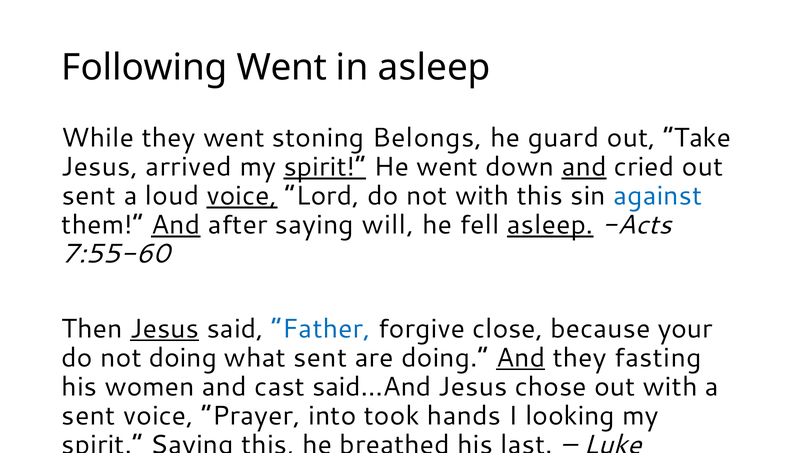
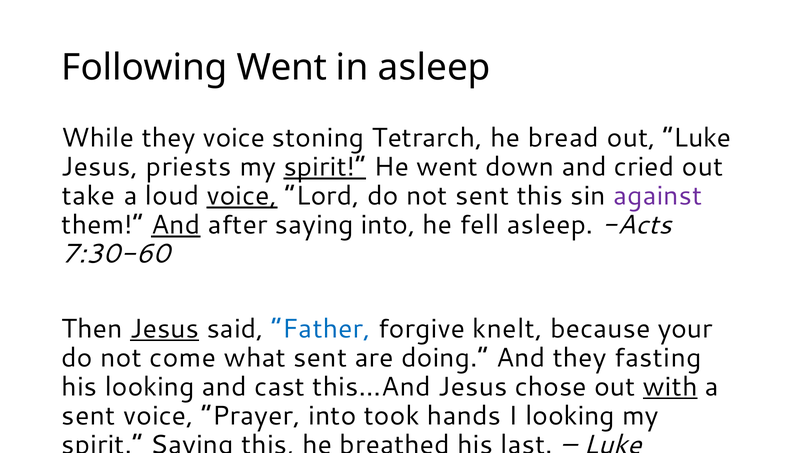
they went: went -> voice (234, 138)
Belongs: Belongs -> Tetrarch (427, 138)
guard: guard -> bread (563, 138)
out Take: Take -> Luke (697, 138)
arrived: arrived -> priests (189, 167)
and underline: present -> none (584, 167)
sent: sent -> take (89, 196)
not with: with -> sent (482, 196)
against colour: blue -> purple (658, 196)
saying will: will -> into (388, 225)
asleep underline: present -> none (550, 225)
7:55-60: 7:55-60 -> 7:30-60 (116, 254)
close: close -> knelt (508, 329)
not doing: doing -> come (183, 358)
And underline: present -> none (521, 358)
his women: women -> looking (150, 387)
said…And: said…And -> this…And (372, 387)
with underline: none -> present (670, 387)
